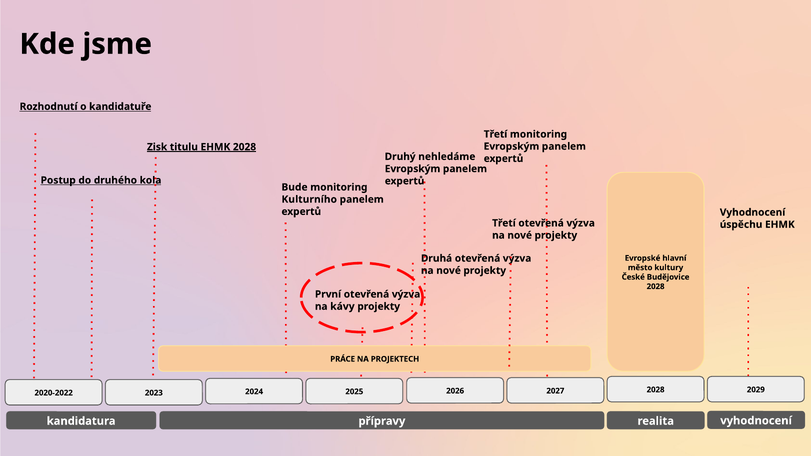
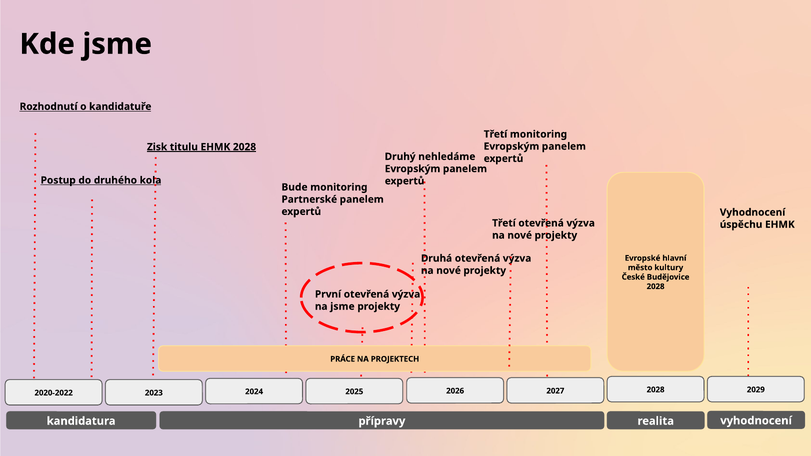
Kulturního: Kulturního -> Partnerské (309, 199)
na kávy: kávy -> jsme (342, 307)
